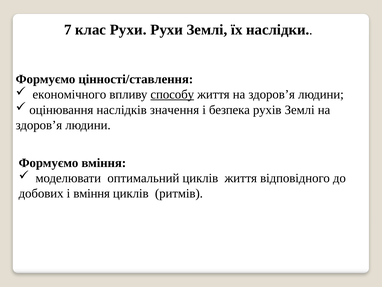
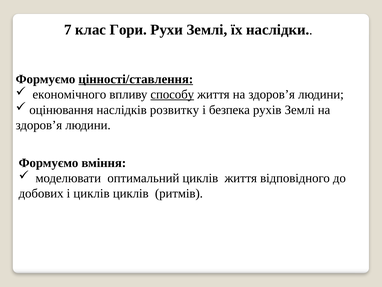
клас Рухи: Рухи -> Гори (128, 30)
цінності/ставлення underline: none -> present (136, 79)
значення: значення -> розвитку (174, 110)
і вміння: вміння -> циклів (92, 193)
